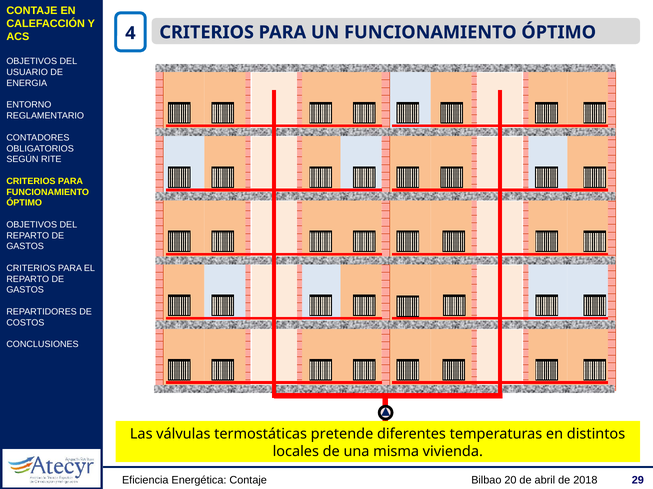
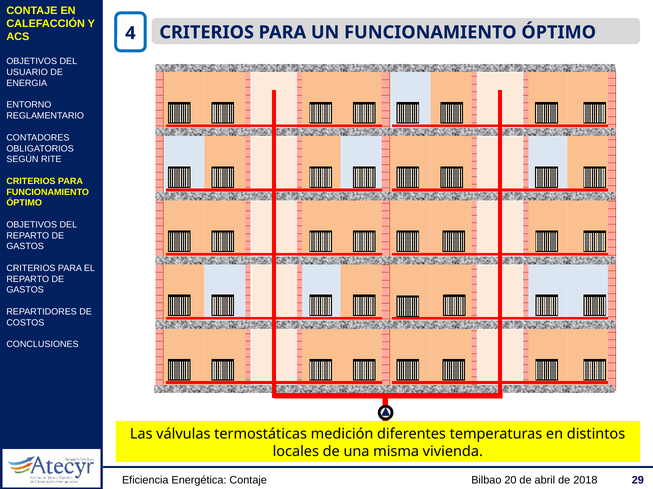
pretende: pretende -> medición (342, 435)
